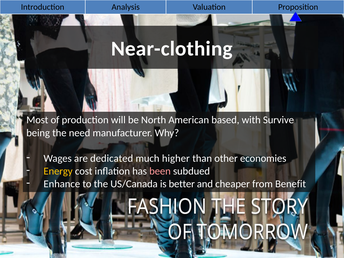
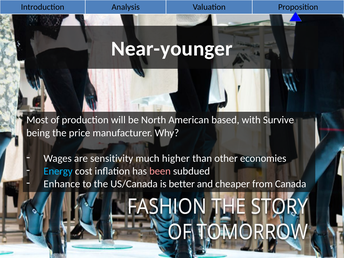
Near-clothing: Near-clothing -> Near-younger (172, 49)
need: need -> price (80, 133)
dedicated: dedicated -> sensitivity (112, 158)
Energy colour: yellow -> light blue (58, 171)
Benefit: Benefit -> Canada (291, 184)
